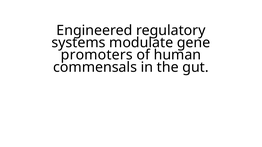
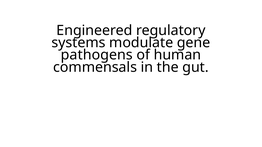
promoters: promoters -> pathogens (97, 55)
